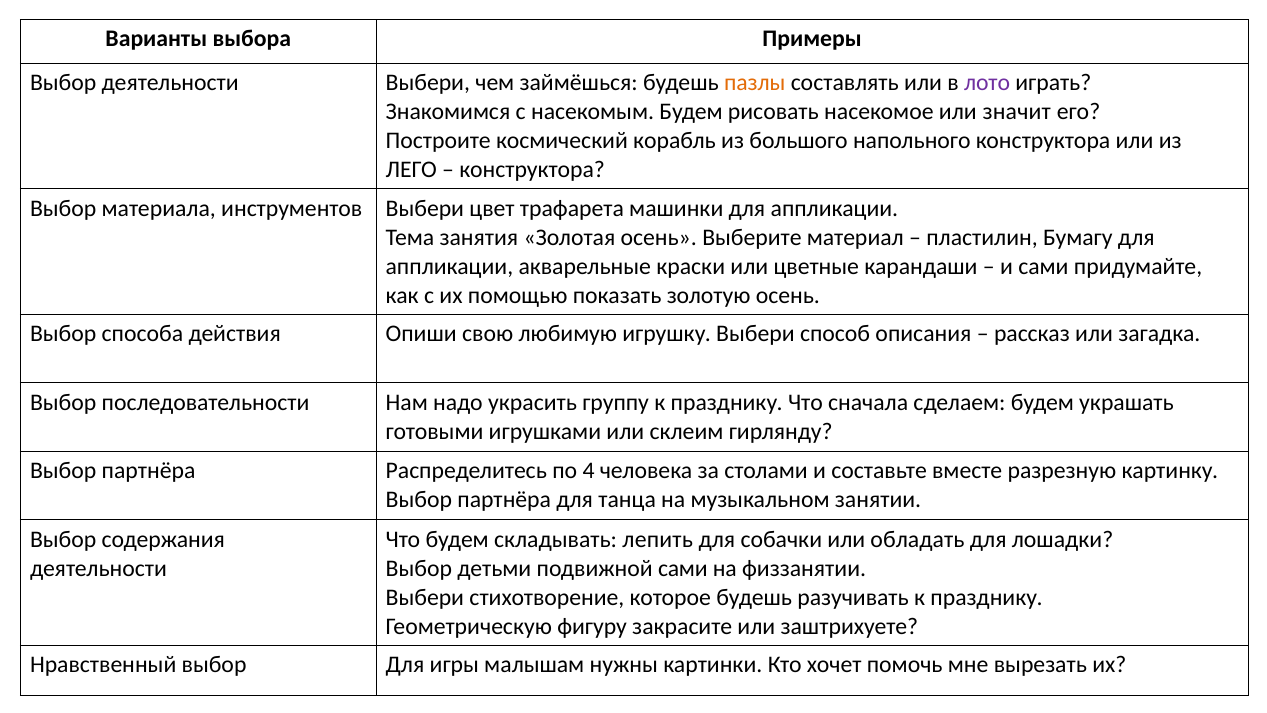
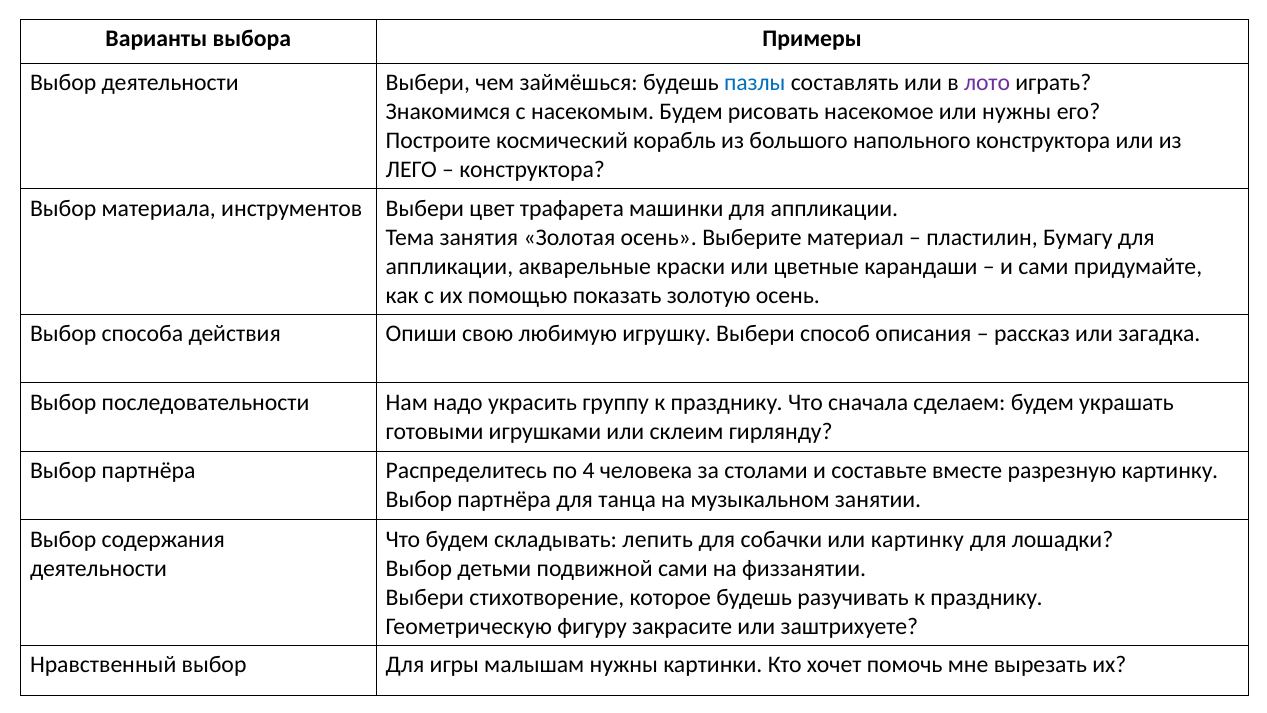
пазлы colour: orange -> blue (755, 83)
или значит: значит -> нужны (1017, 112)
или обладать: обладать -> картинку (917, 539)
